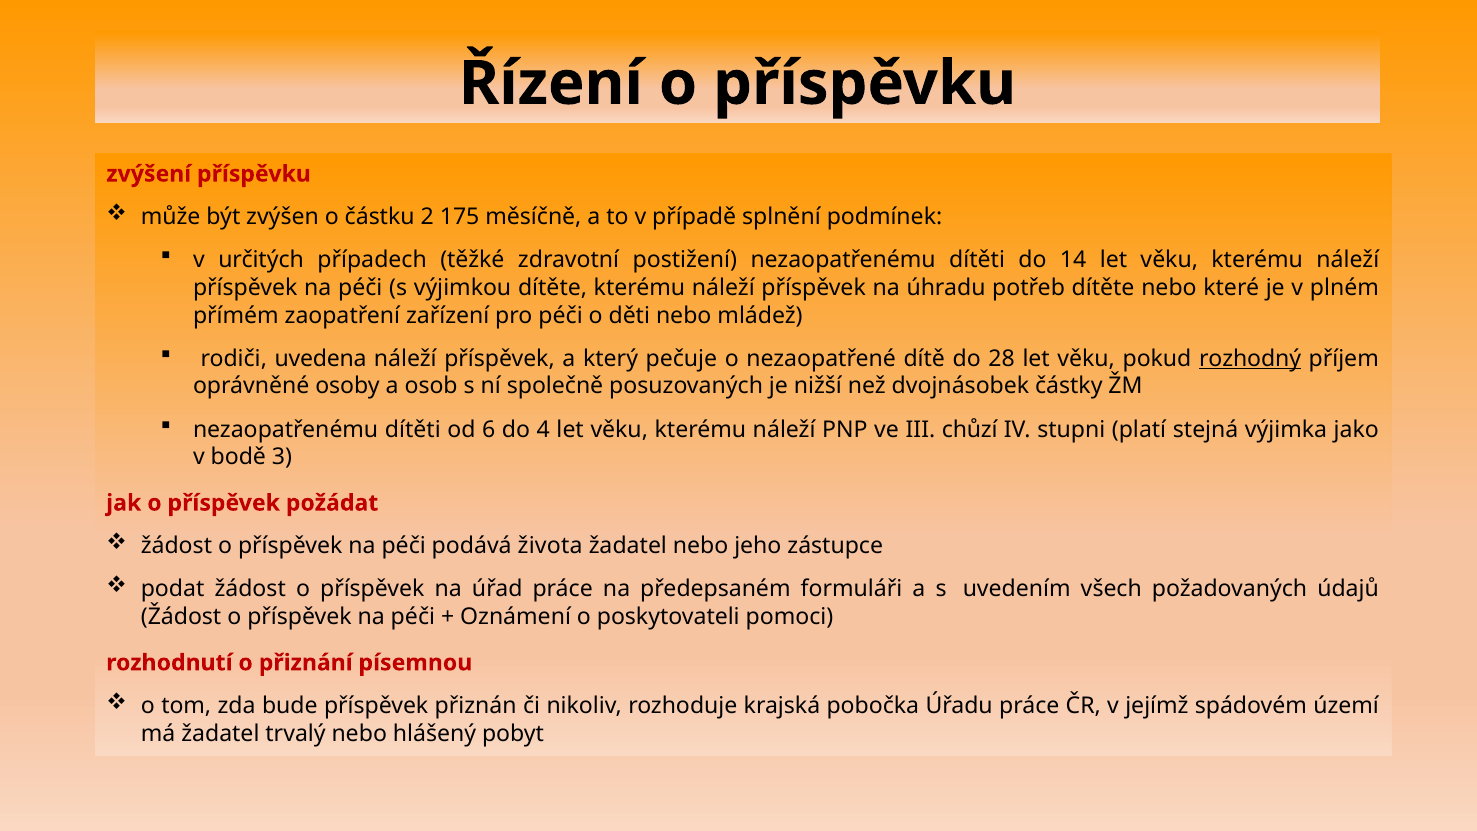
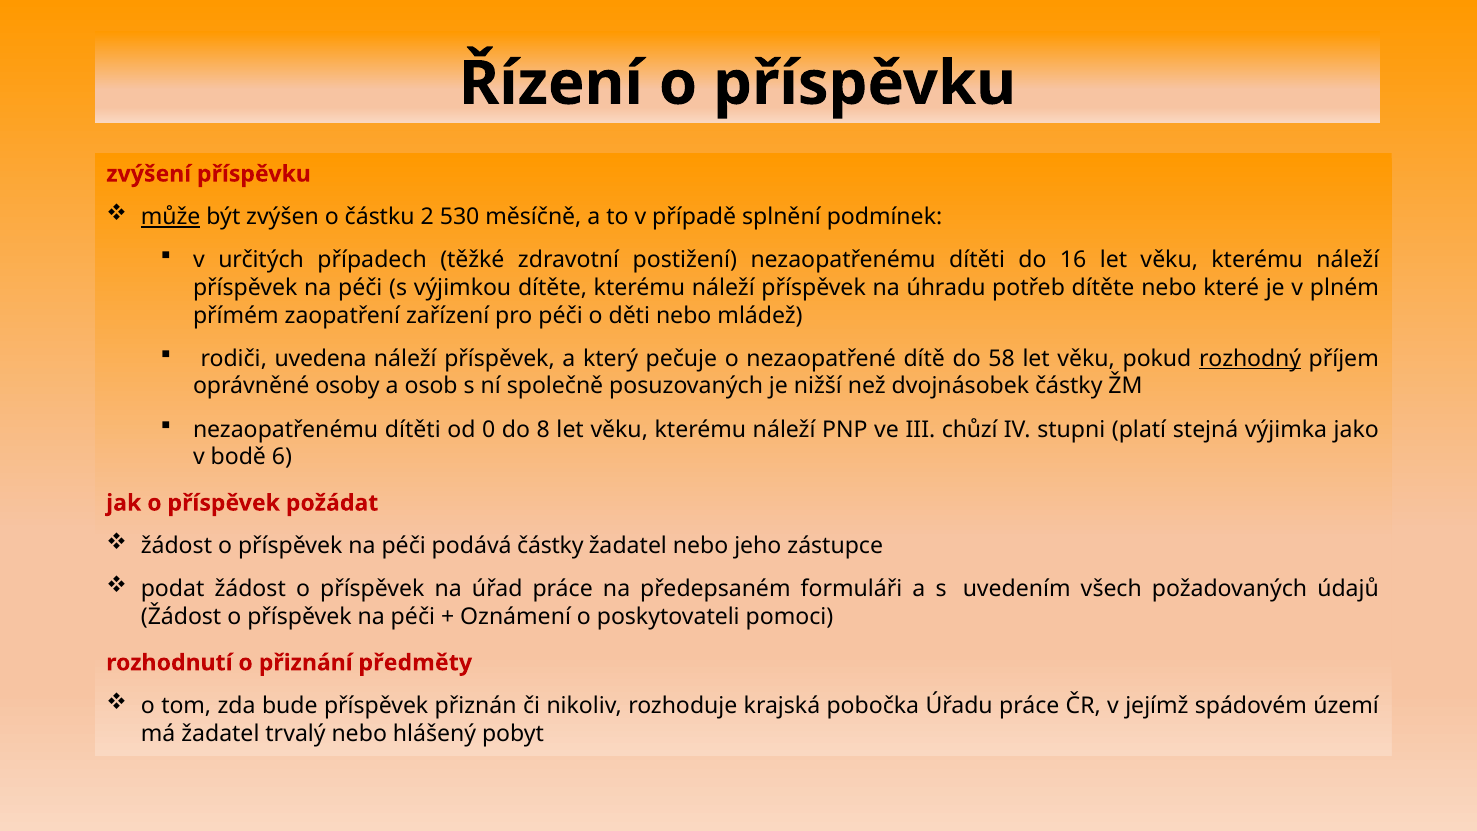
může underline: none -> present (171, 217)
175: 175 -> 530 (460, 217)
14: 14 -> 16 (1073, 260)
28: 28 -> 58 (1002, 359)
6: 6 -> 0 (489, 429)
4: 4 -> 8 (543, 429)
3: 3 -> 6 (282, 457)
podává života: života -> částky (550, 546)
písemnou: písemnou -> předměty (415, 663)
